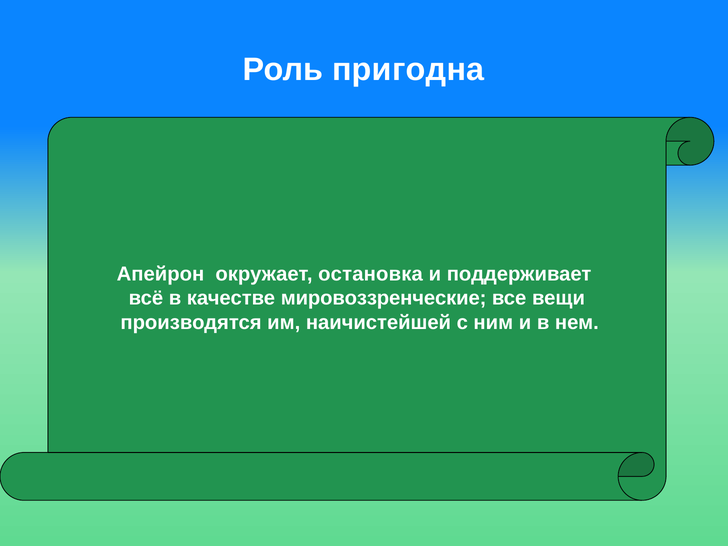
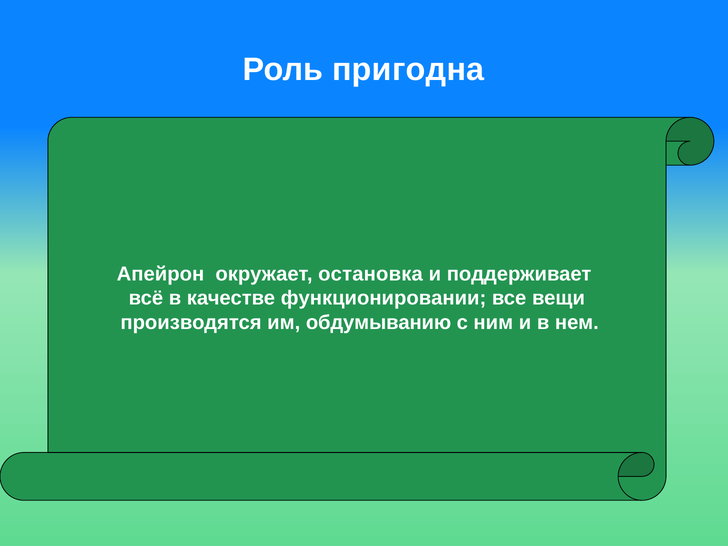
мировоззренческие: мировоззренческие -> функционировании (384, 298)
наичистейшей: наичистейшей -> обдумыванию (379, 323)
